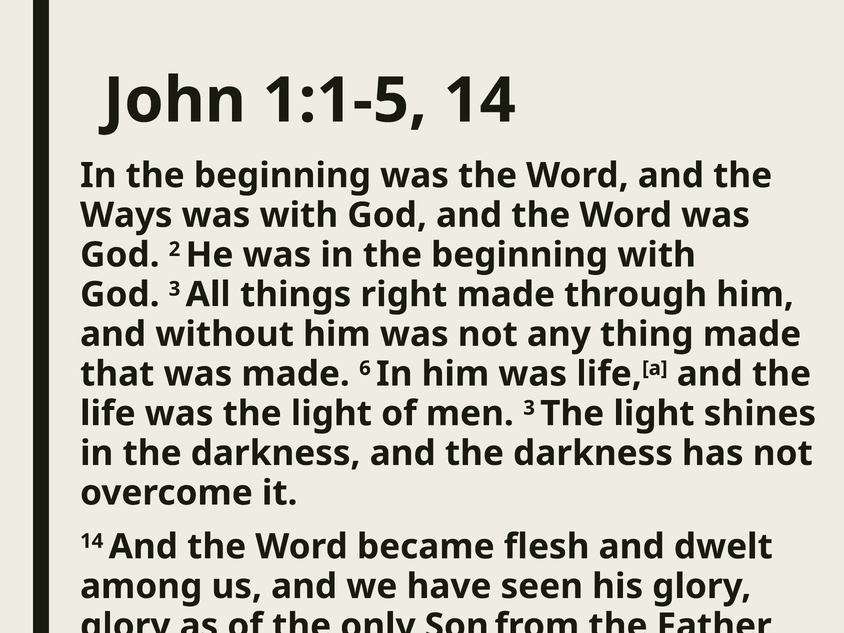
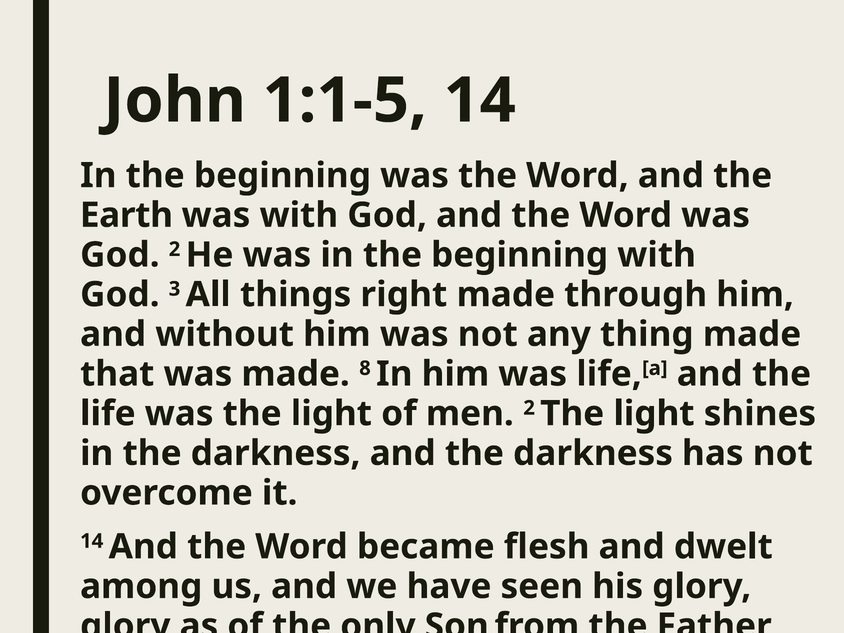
Ways: Ways -> Earth (126, 215)
6: 6 -> 8 (365, 368)
men 3: 3 -> 2 (529, 408)
